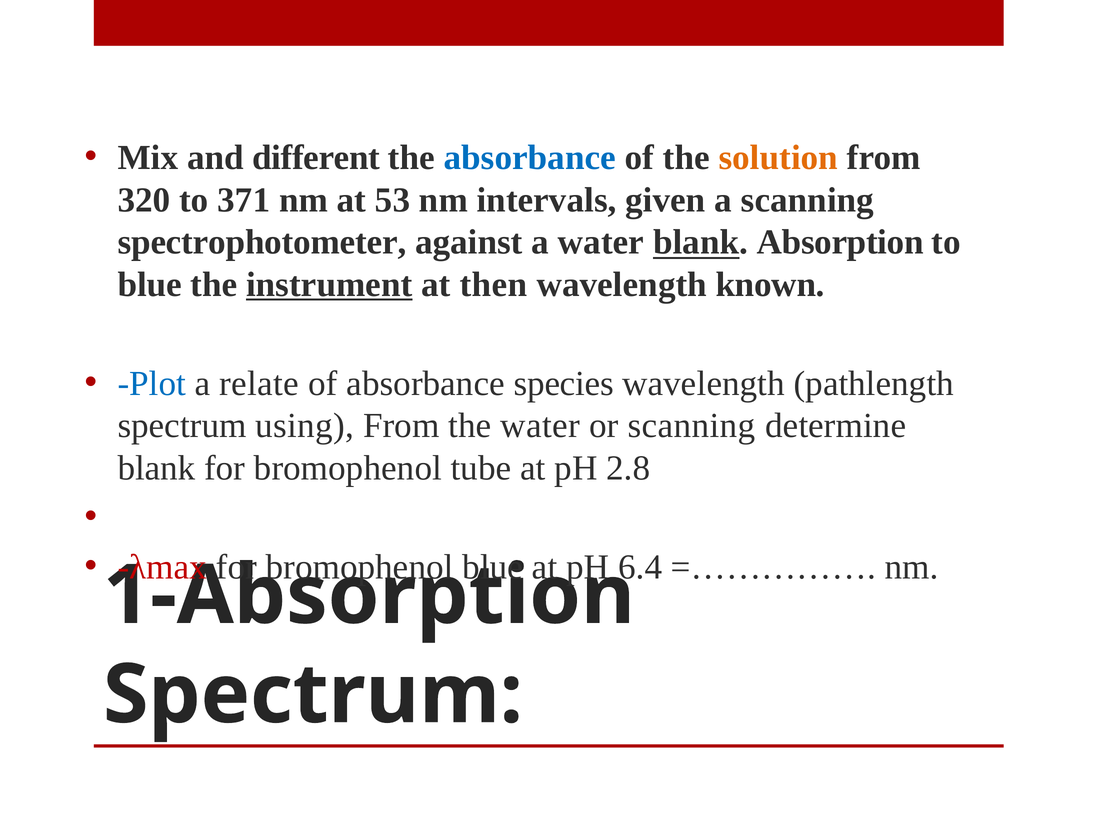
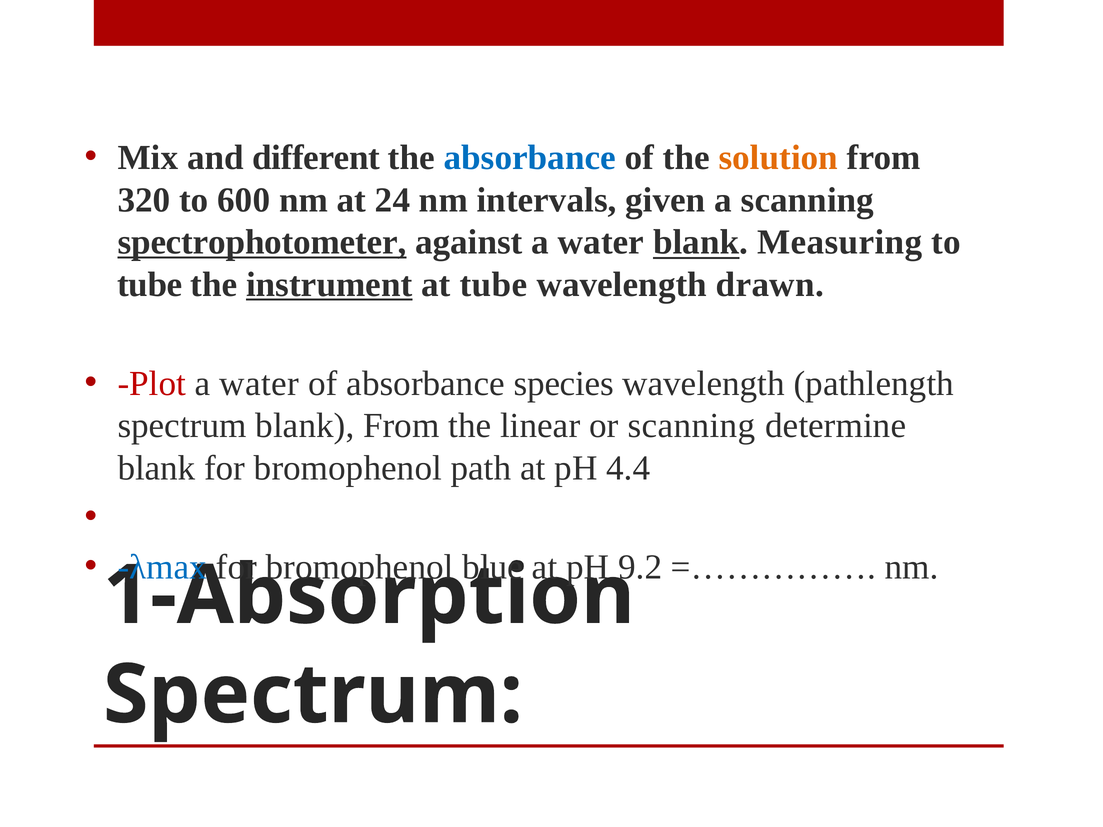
371: 371 -> 600 (244, 200)
53: 53 -> 24 (393, 200)
spectrophotometer underline: none -> present (262, 242)
Absorption: Absorption -> Measuring (840, 242)
blue: blue -> tube (150, 284)
at then: then -> tube (493, 284)
known: known -> drawn (770, 284)
Plot colour: blue -> red (152, 384)
relate: relate -> water (259, 384)
spectrum using: using -> blank (305, 426)
the water: water -> linear (540, 426)
tube: tube -> path (481, 468)
2.8: 2.8 -> 4.4 (628, 468)
λmax colour: red -> blue (162, 567)
6.4: 6.4 -> 9.2 (640, 567)
